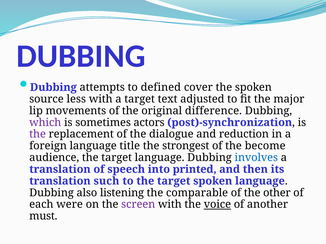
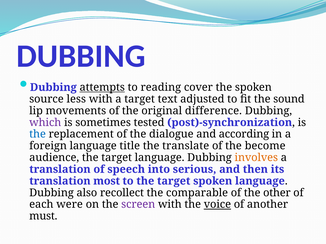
attempts underline: none -> present (102, 88)
defined: defined -> reading (161, 88)
major: major -> sound (289, 99)
actors: actors -> tested (149, 123)
the colour: purple -> blue (38, 134)
reduction: reduction -> according (244, 134)
strongest: strongest -> translate (186, 146)
involves colour: blue -> orange (256, 158)
printed: printed -> serious (195, 170)
such: such -> most (107, 181)
listening: listening -> recollect (122, 193)
